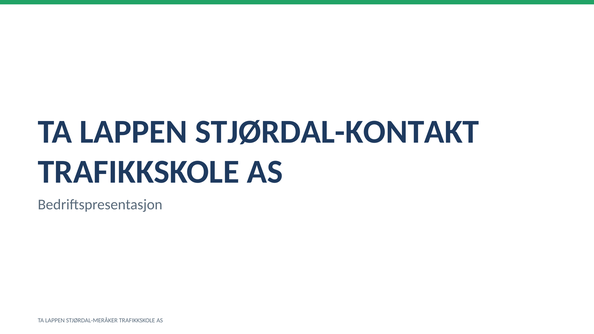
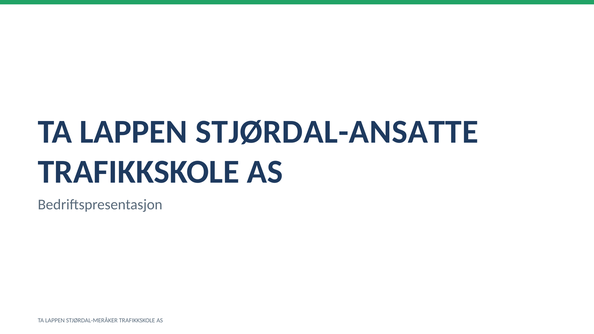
STJØRDAL-KONTAKT: STJØRDAL-KONTAKT -> STJØRDAL-ANSATTE (337, 132)
